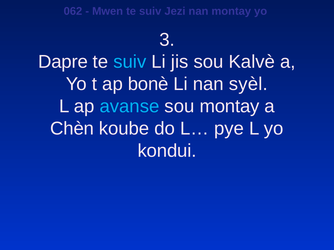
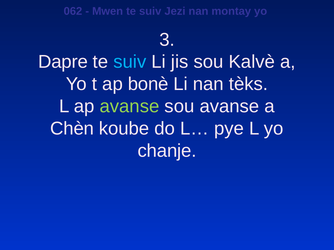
syèl: syèl -> tèks (248, 84)
avanse colour: light blue -> light green (129, 107)
sou montay: montay -> avanse (229, 107)
kondui: kondui -> chanje (167, 151)
